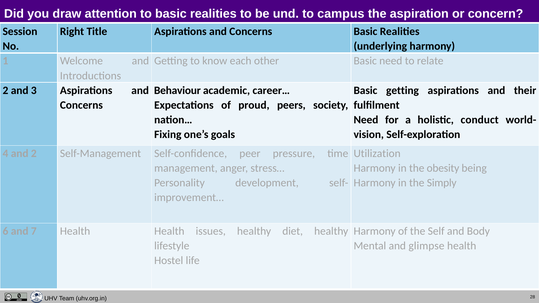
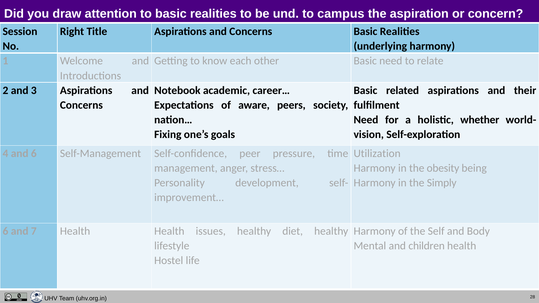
Behaviour: Behaviour -> Notebook (177, 90)
Basic getting: getting -> related (403, 90)
proud: proud -> aware (254, 105)
conduct: conduct -> whether (480, 120)
and 2: 2 -> 6 (34, 154)
glimpse: glimpse -> children (427, 246)
